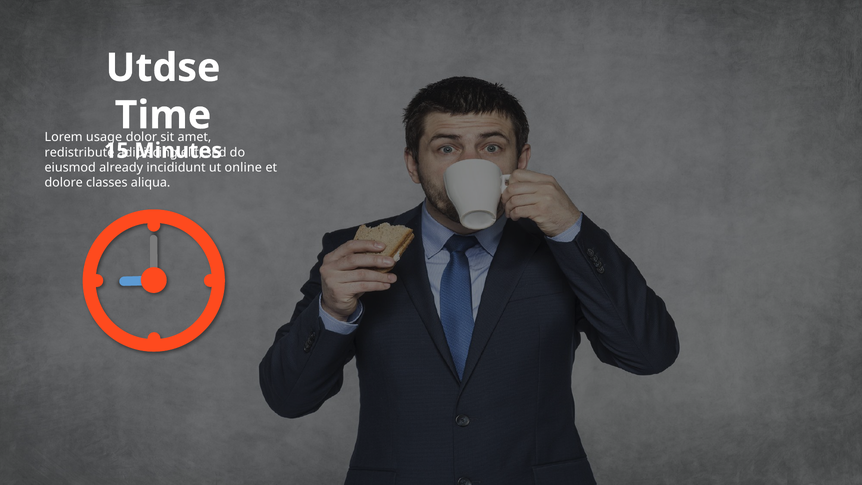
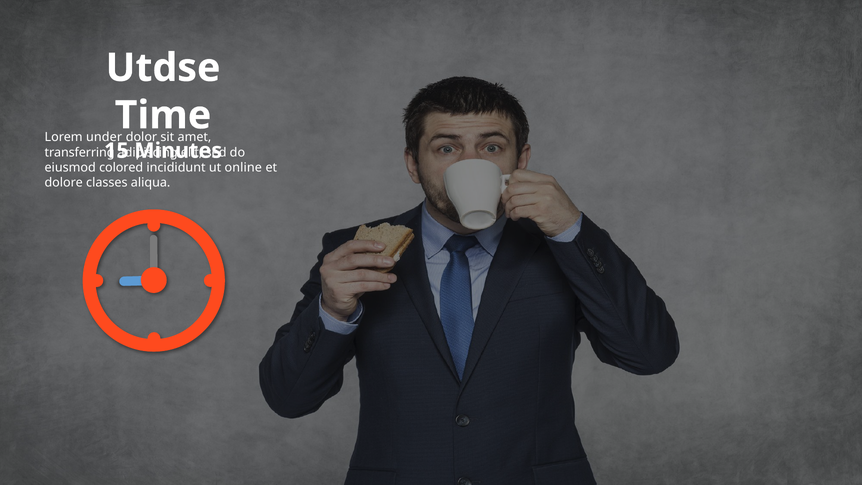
usage: usage -> under (104, 137)
redistribute: redistribute -> transferring (80, 152)
already: already -> colored (121, 167)
